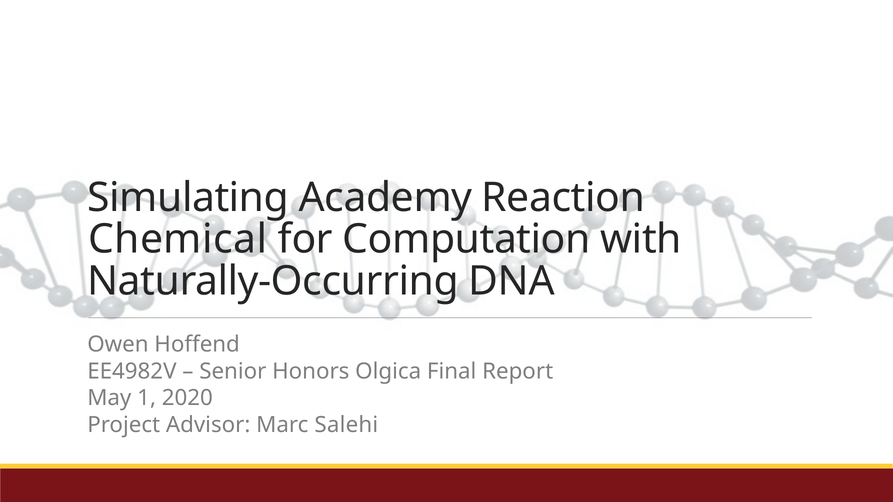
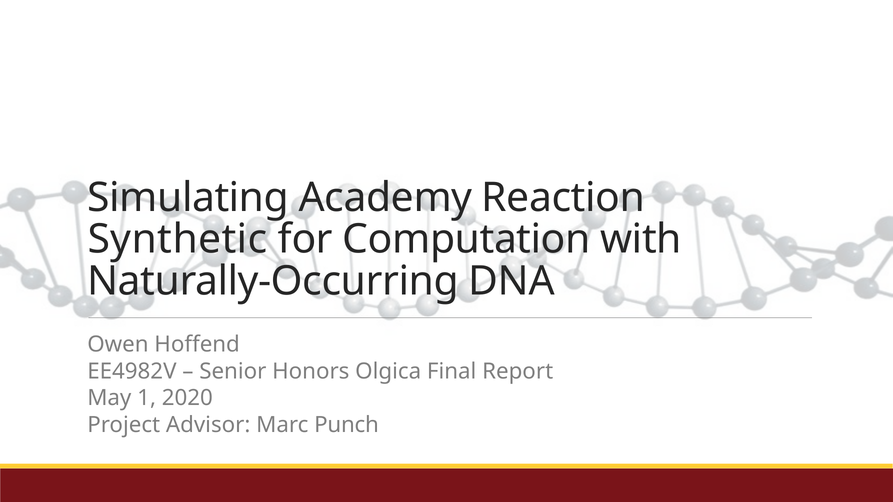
Chemical: Chemical -> Synthetic (178, 240)
Salehi: Salehi -> Punch (347, 425)
